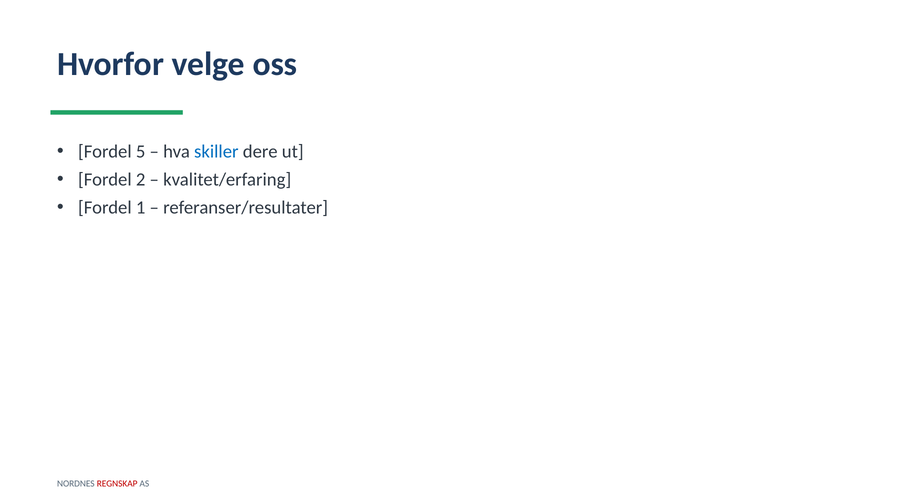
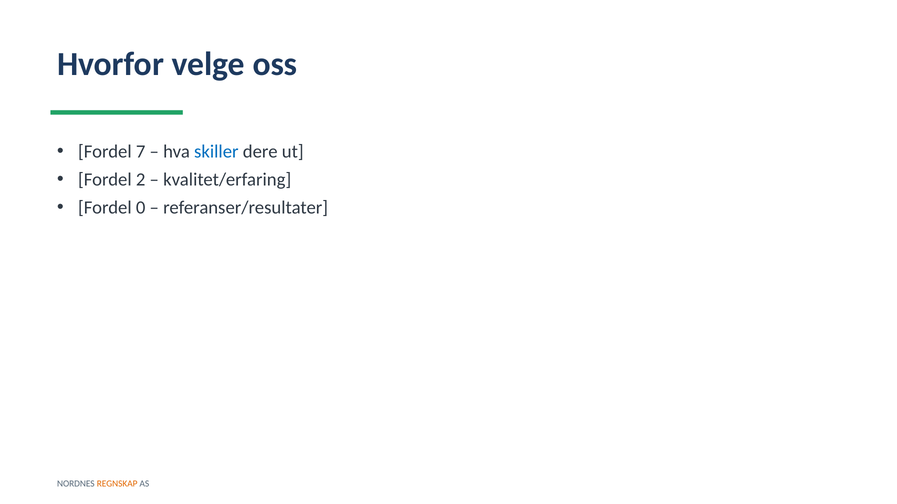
5: 5 -> 7 (141, 152)
1: 1 -> 0 (141, 208)
REGNSKAP colour: red -> orange (117, 484)
